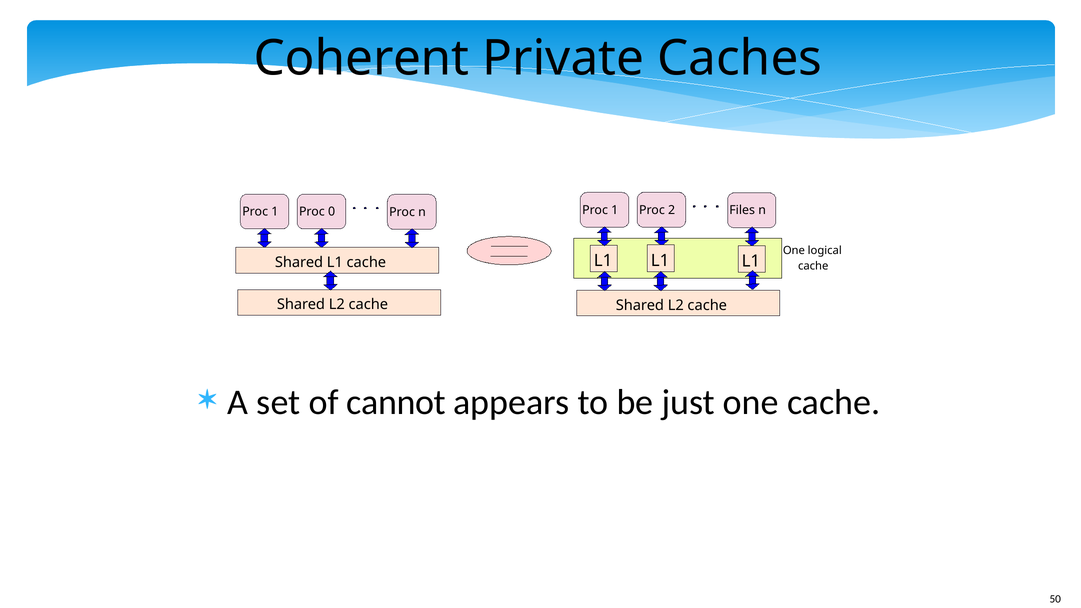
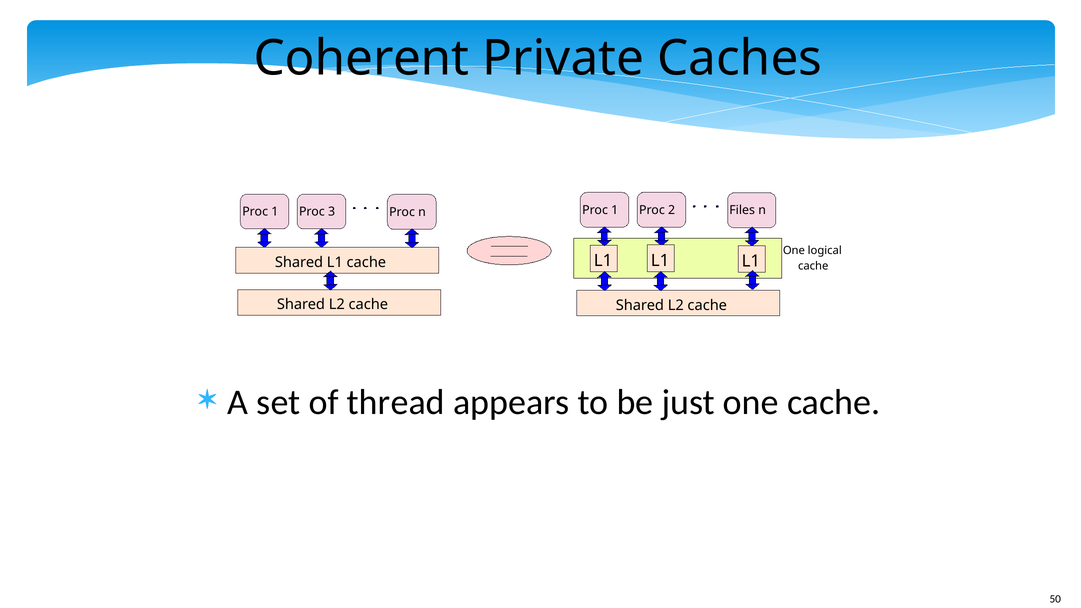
0: 0 -> 3 (332, 212)
cannot: cannot -> thread (396, 403)
